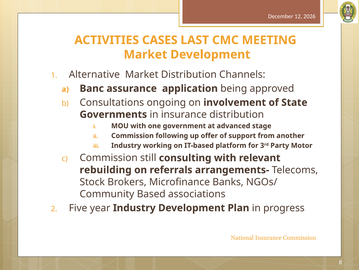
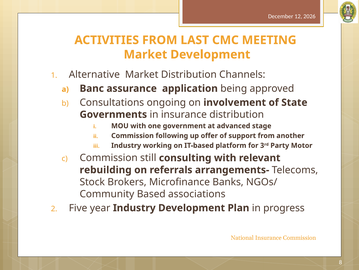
ACTIVITIES CASES: CASES -> FROM (160, 40)
